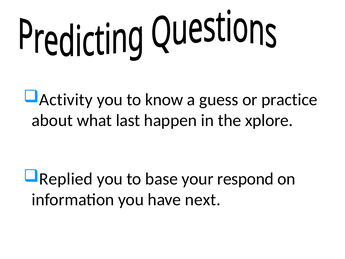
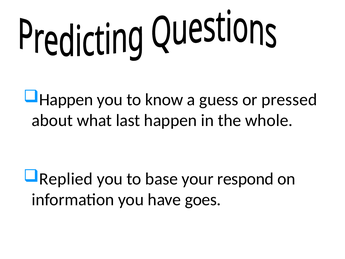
Activity: Activity -> Happen (66, 99)
practice: practice -> pressed (289, 99)
xplore: xplore -> whole (269, 120)
next: next -> goes (203, 200)
